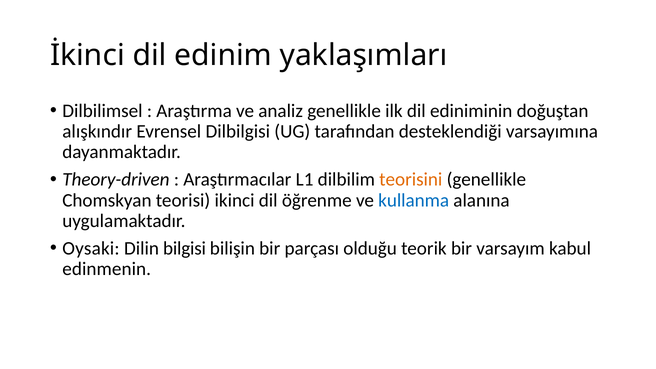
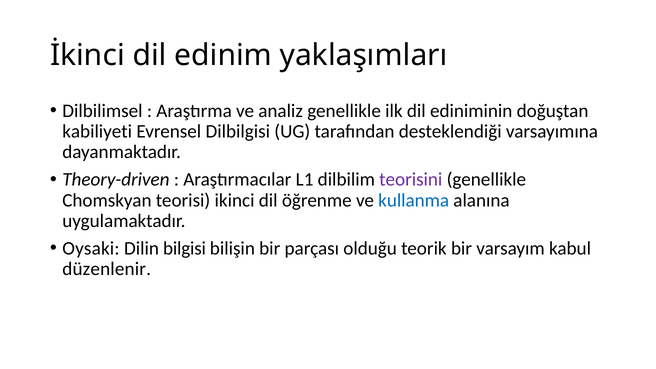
alışkındır: alışkındır -> kabiliyeti (97, 132)
teorisini colour: orange -> purple (411, 180)
edinmenin: edinmenin -> düzenlenir (107, 269)
